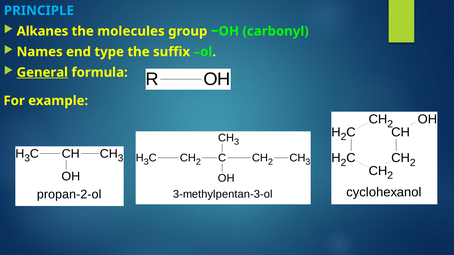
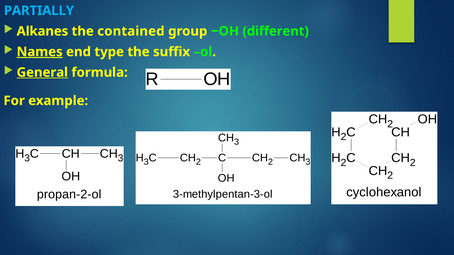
PRINCIPLE: PRINCIPLE -> PARTIALLY (39, 11)
molecules: molecules -> contained (131, 31)
carbonyl: carbonyl -> different (276, 31)
Names underline: none -> present (40, 52)
